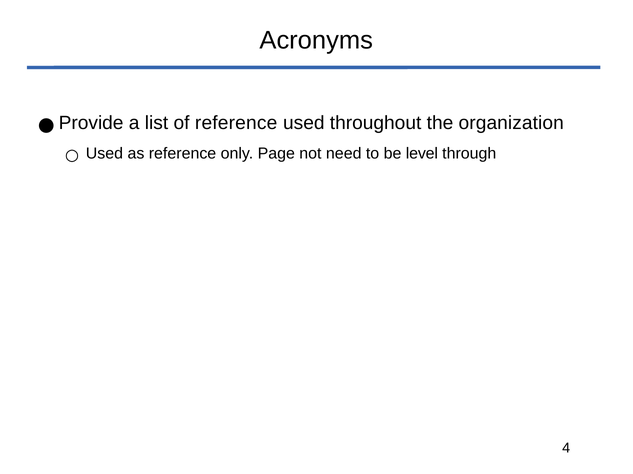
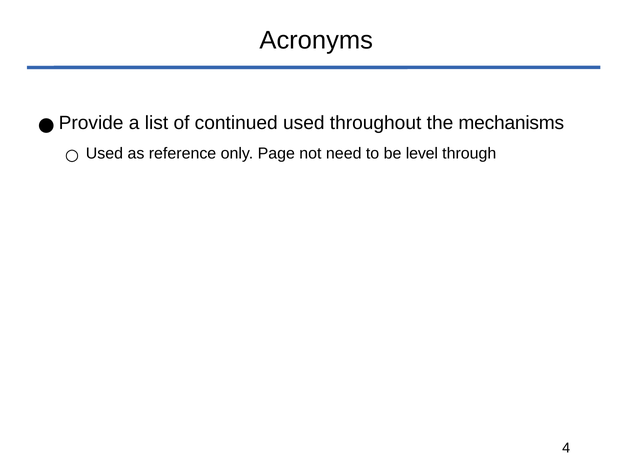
of reference: reference -> continued (236, 123)
organization: organization -> mechanisms (511, 123)
